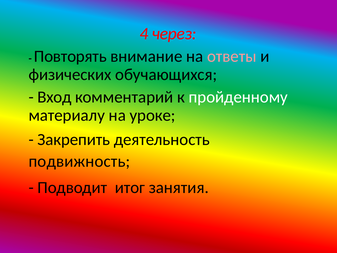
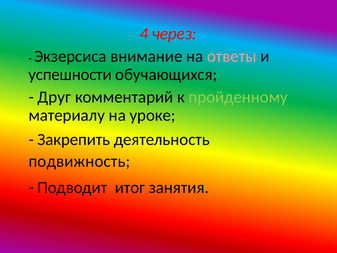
Повторять: Повторять -> Экзерсиса (70, 56)
физических: физических -> успешности (70, 74)
Вход: Вход -> Друг (54, 97)
пройденному colour: white -> light green (238, 97)
